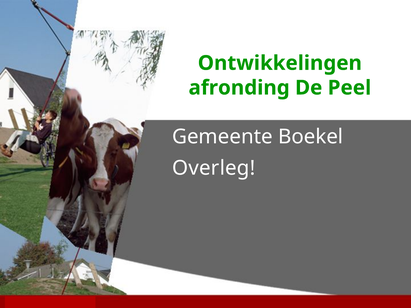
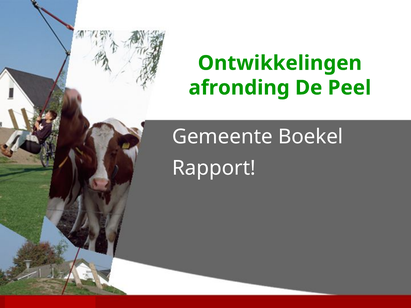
Overleg: Overleg -> Rapport (214, 168)
